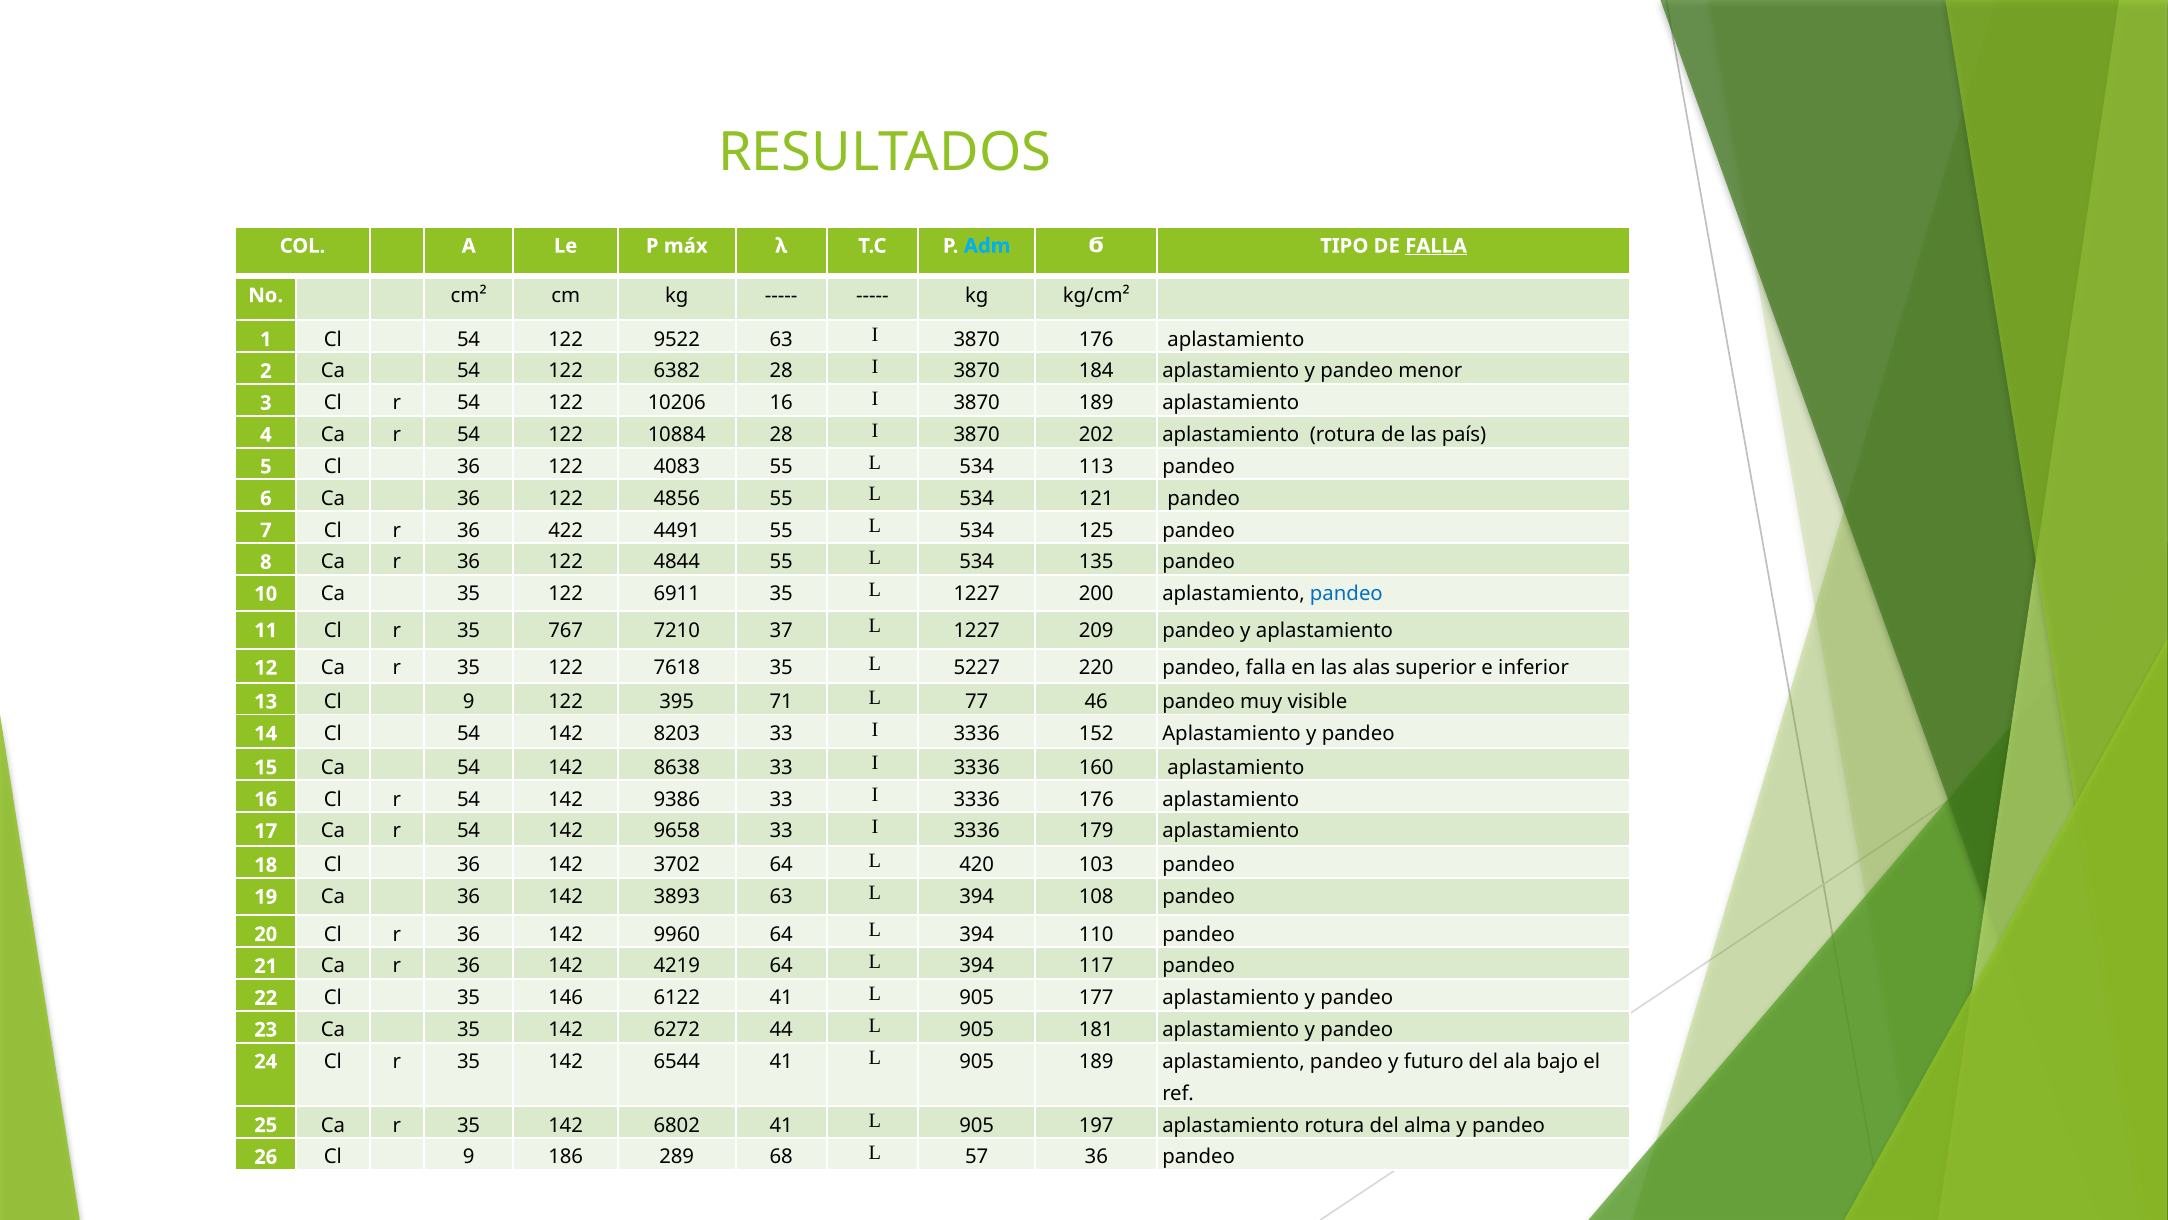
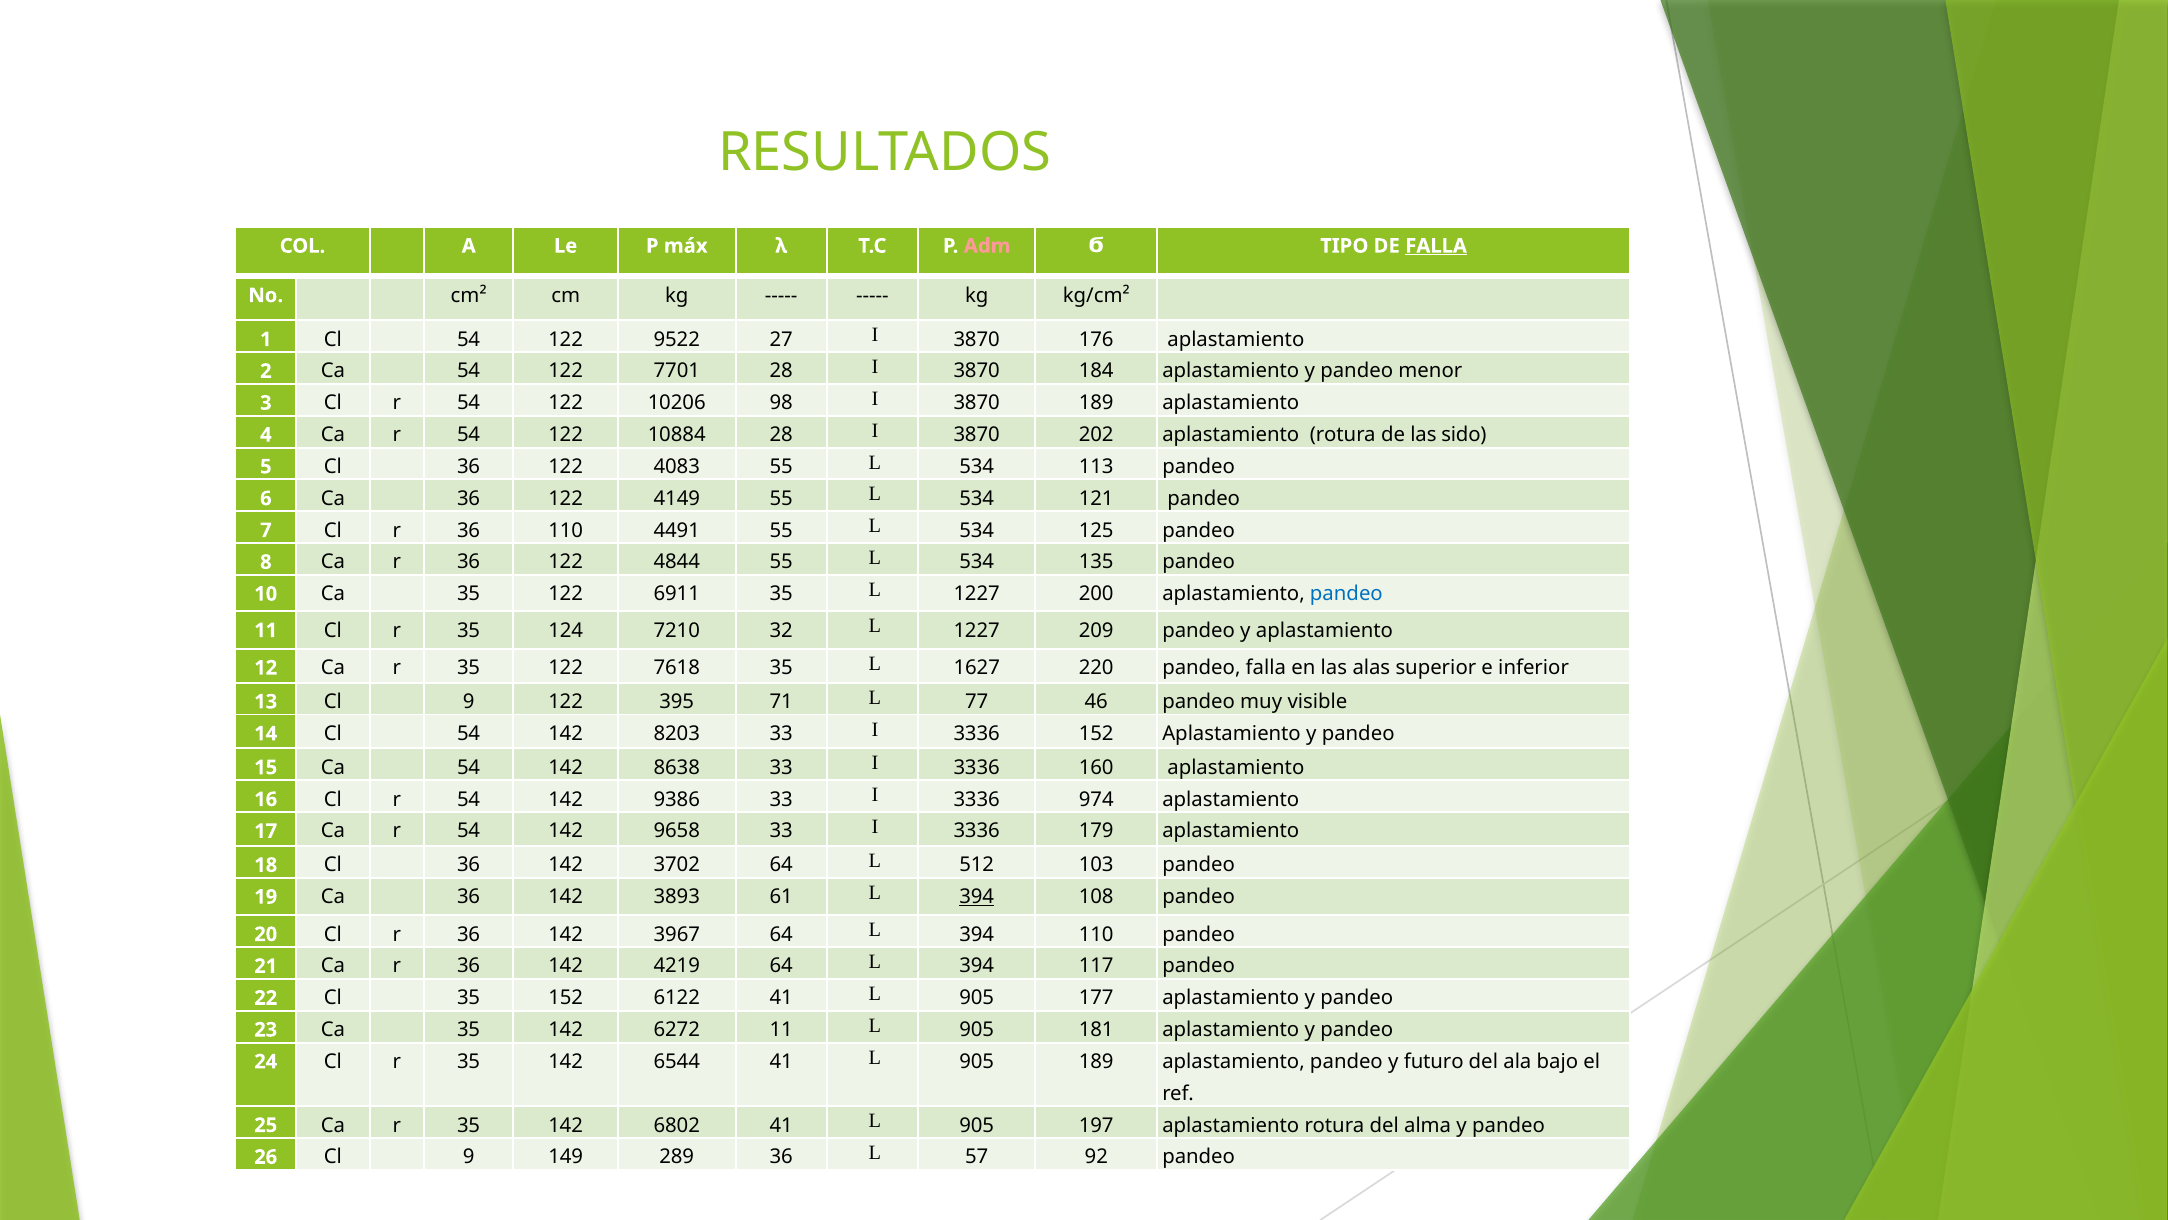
Adm colour: light blue -> pink (987, 246)
9522 63: 63 -> 27 (781, 339)
6382: 6382 -> 7701 (677, 371)
10206 16: 16 -> 98 (781, 403)
país: país -> sido (1464, 435)
4856: 4856 -> 4149 (677, 498)
36 422: 422 -> 110 (566, 530)
767: 767 -> 124 (566, 630)
37: 37 -> 32 (781, 630)
5227: 5227 -> 1627 (977, 668)
3336 176: 176 -> 974 (1096, 799)
420: 420 -> 512 (977, 865)
3893 63: 63 -> 61 (781, 897)
394 underline: none -> present (977, 897)
9960: 9960 -> 3967 (677, 934)
35 146: 146 -> 152 (566, 998)
6272 44: 44 -> 11 (781, 1029)
186: 186 -> 149 (566, 1157)
289 68: 68 -> 36 (781, 1157)
57 36: 36 -> 92 (1096, 1157)
